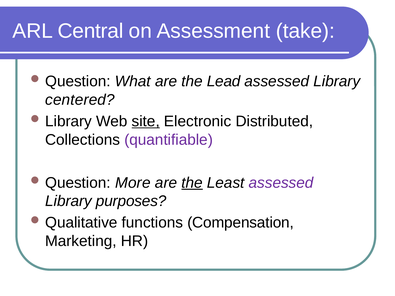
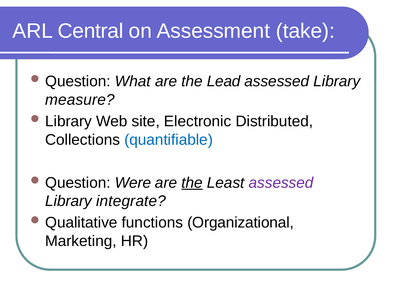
centered: centered -> measure (80, 100)
site underline: present -> none (146, 121)
quantifiable colour: purple -> blue (169, 140)
More: More -> Were (133, 183)
purposes: purposes -> integrate (131, 201)
Compensation: Compensation -> Organizational (241, 223)
